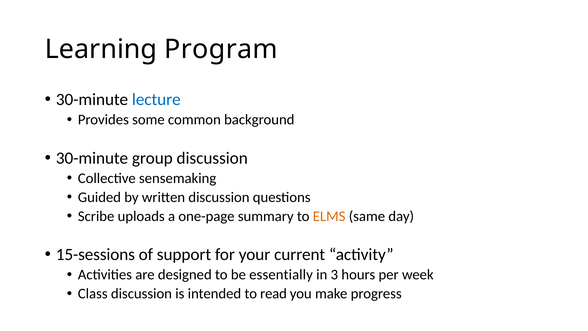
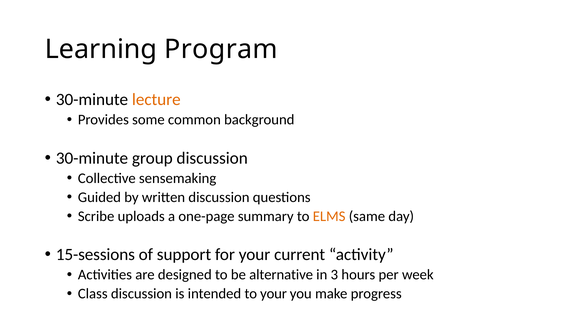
lecture colour: blue -> orange (156, 99)
essentially: essentially -> alternative (281, 275)
to read: read -> your (273, 294)
